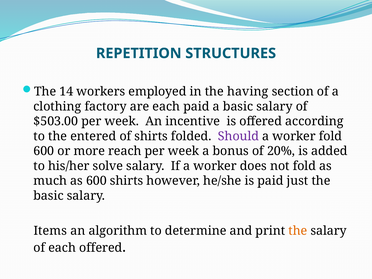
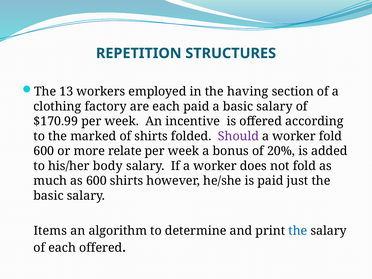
14: 14 -> 13 (66, 92)
$503.00: $503.00 -> $170.99 (56, 121)
entered: entered -> marked (93, 136)
reach: reach -> relate (125, 151)
solve: solve -> body (108, 166)
the colour: orange -> blue (298, 231)
